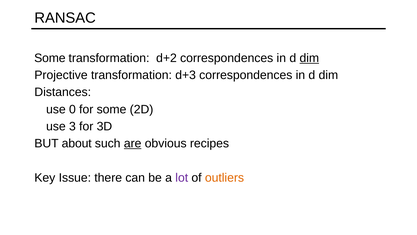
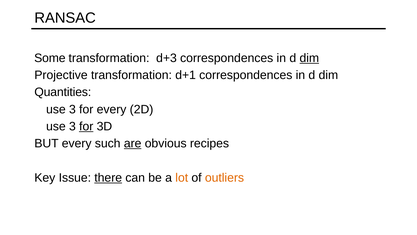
d+2: d+2 -> d+3 (166, 58)
d+3: d+3 -> d+1 (186, 75)
Distances: Distances -> Quantities (63, 92)
0: 0 -> 3 (72, 109)
for some: some -> every (112, 109)
for underline: none -> present (86, 126)
BUT about: about -> every (77, 143)
there underline: none -> present (108, 177)
lot colour: purple -> orange (182, 177)
